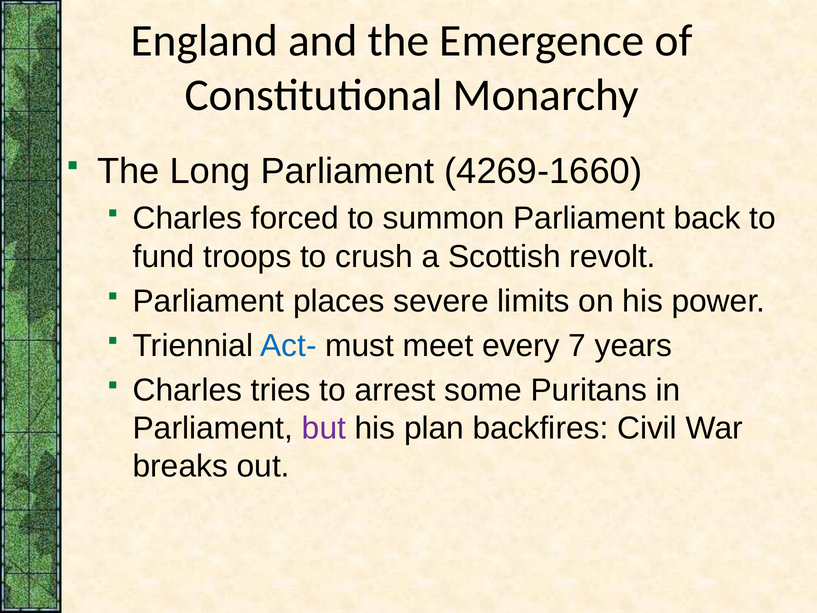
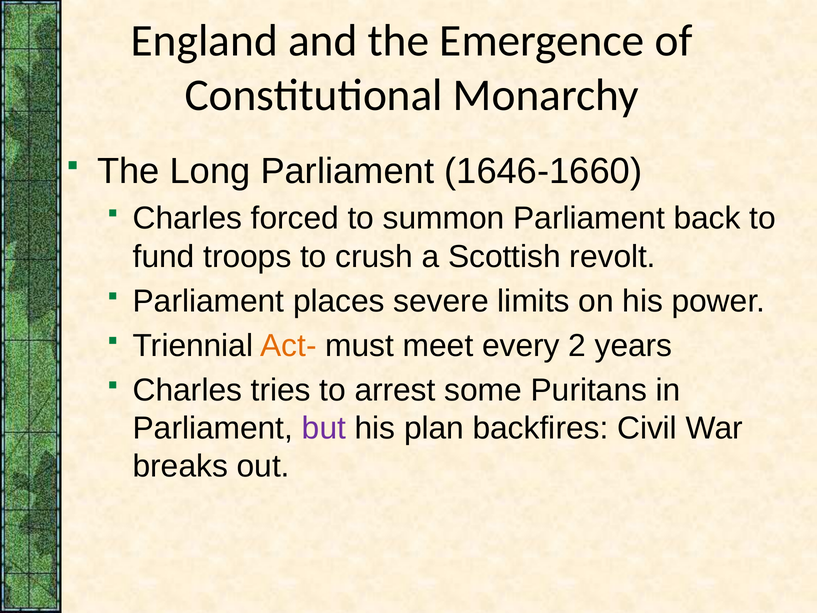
4269-1660: 4269-1660 -> 1646-1660 (543, 171)
Act- colour: blue -> orange (288, 345)
7: 7 -> 2 (577, 345)
